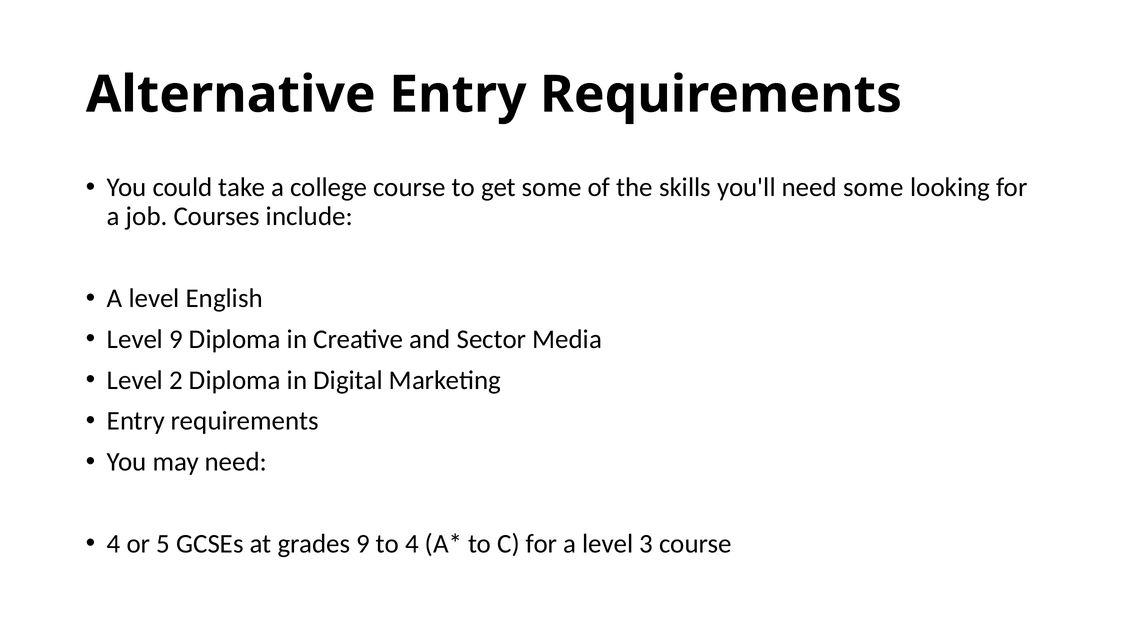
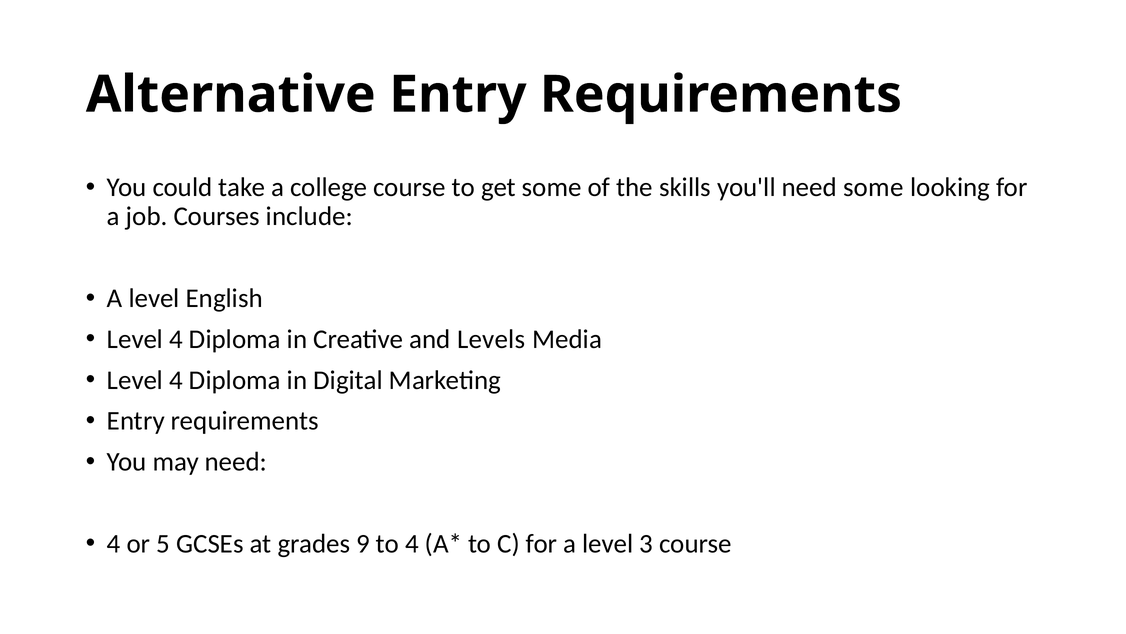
9: 9 -> 4 (176, 339)
Sector: Sector -> Levels (491, 339)
2: 2 -> 4 (176, 380)
